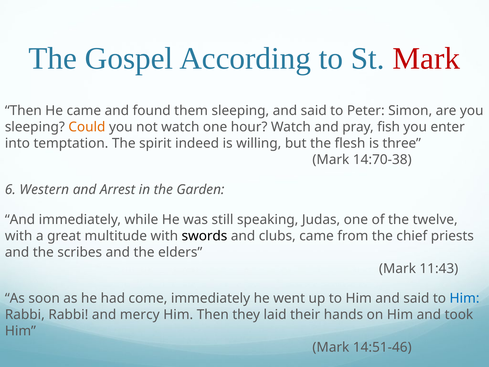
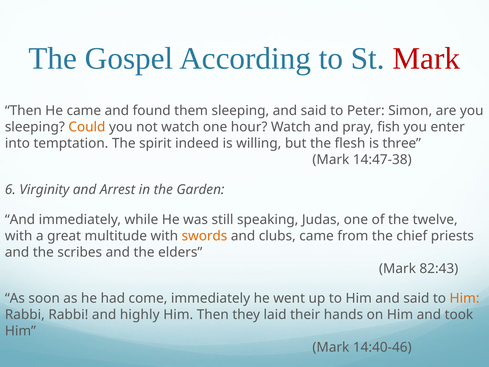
14:70-38: 14:70-38 -> 14:47-38 (382, 160)
Western: Western -> Virginity (44, 190)
swords colour: black -> orange (204, 236)
11:43: 11:43 -> 82:43 (439, 268)
Him colour: blue -> orange (465, 298)
mercy: mercy -> highly (140, 315)
14:51-46: 14:51-46 -> 14:40-46 (382, 347)
